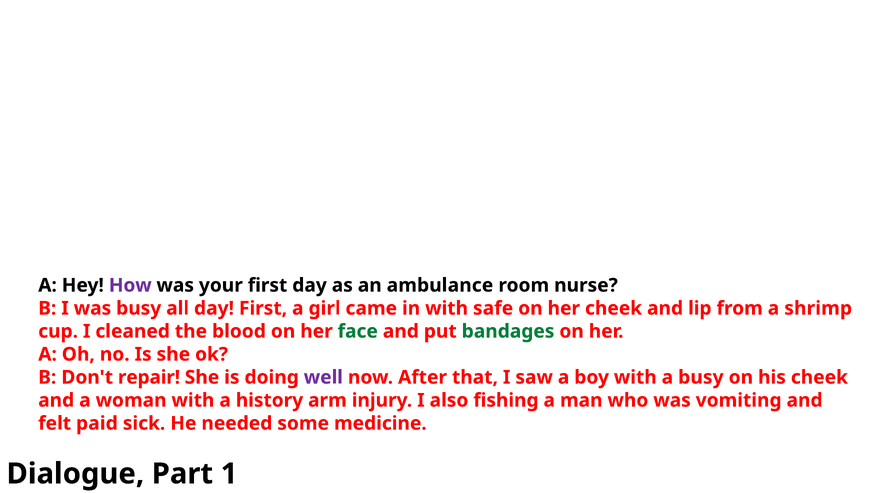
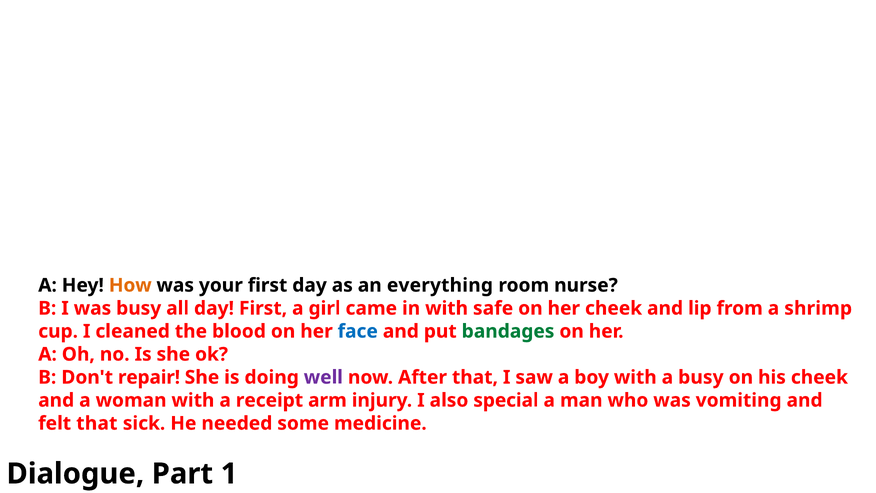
How colour: purple -> orange (130, 285)
ambulance: ambulance -> everything (440, 285)
face colour: green -> blue (358, 331)
history: history -> receipt (269, 400)
fishing: fishing -> special (506, 400)
felt paid: paid -> that (97, 423)
